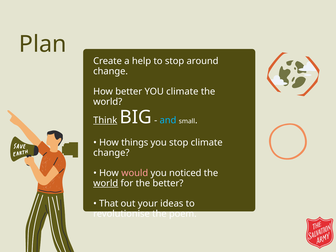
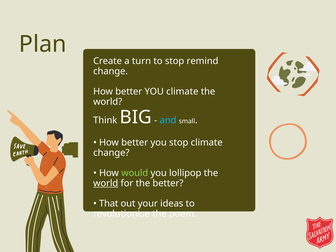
help: help -> turn (141, 61)
around: around -> remind (202, 61)
Think underline: present -> none (105, 120)
things: things -> better (135, 143)
would colour: pink -> light green (135, 173)
noticed: noticed -> lollipop (185, 173)
